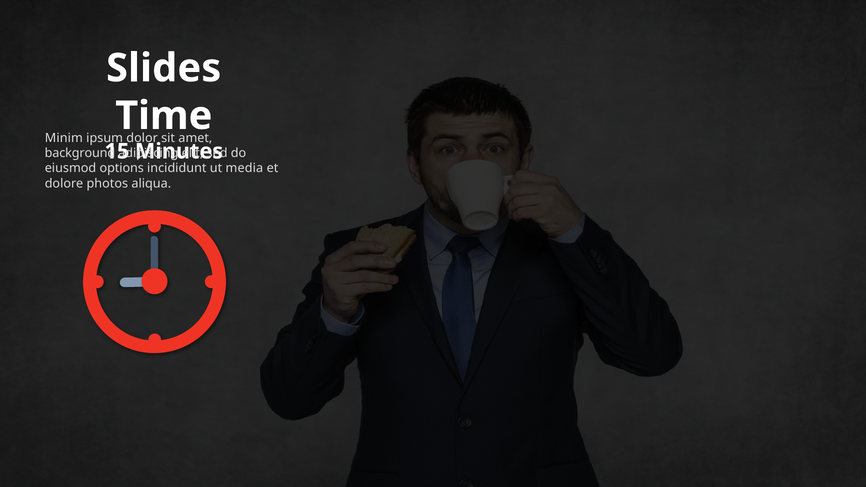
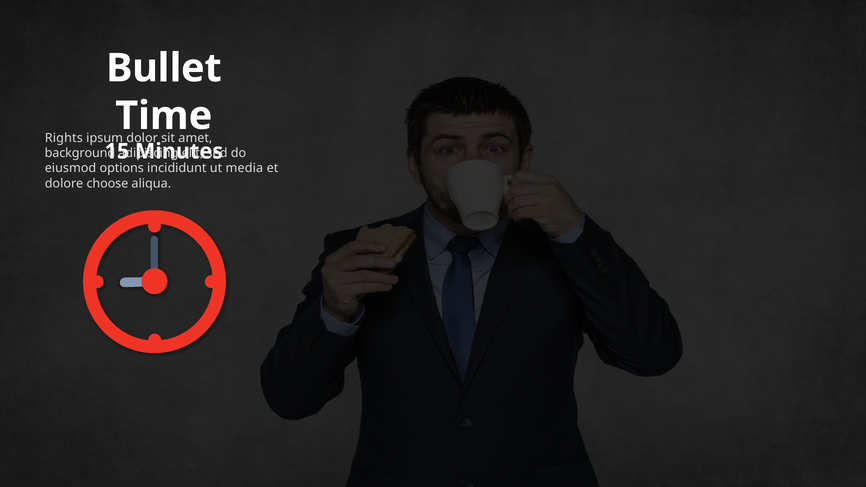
Slides: Slides -> Bullet (164, 68)
Minim: Minim -> Rights (64, 138)
photos: photos -> choose (107, 183)
